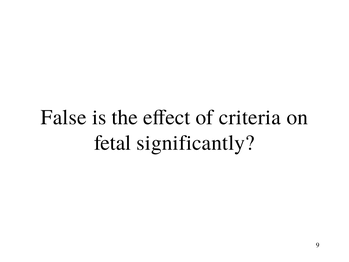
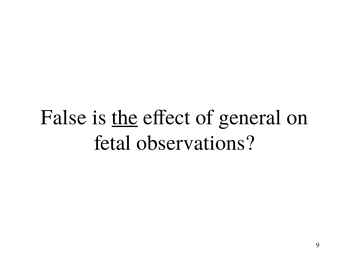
the underline: none -> present (125, 117)
criteria: criteria -> general (250, 117)
significantly: significantly -> observations (196, 143)
